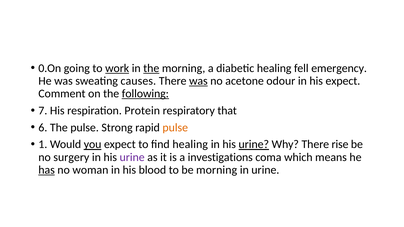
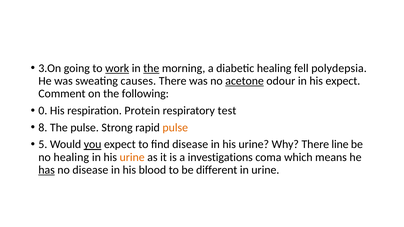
0.On: 0.On -> 3.On (50, 68)
emergency: emergency -> polydepsia (339, 68)
was underline: present -> none (198, 81)
acetone underline: none -> present (245, 81)
following underline: present -> none (145, 94)
7: 7 -> 0 (43, 111)
that: that -> test (227, 111)
6: 6 -> 8 (43, 128)
1: 1 -> 5 (43, 145)
find healing: healing -> disease (190, 145)
urine underline: present -> none (254, 145)
rise: rise -> line (340, 145)
no surgery: surgery -> healing (71, 157)
urine colour: purple -> orange (132, 157)
no woman: woman -> disease (90, 170)
be morning: morning -> different (217, 170)
